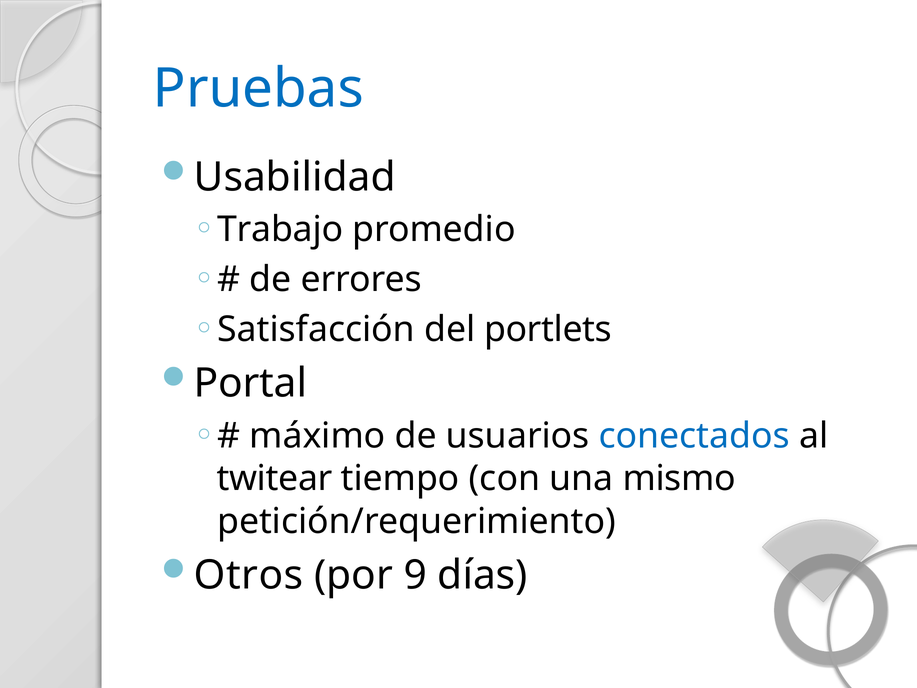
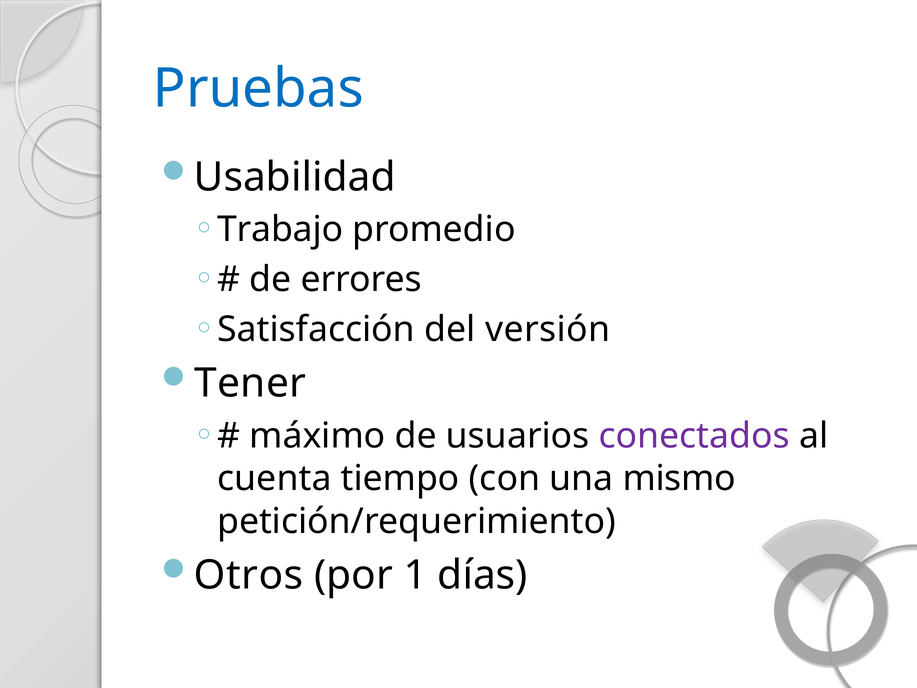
portlets: portlets -> versión (548, 329)
Portal: Portal -> Tener (250, 383)
conectados colour: blue -> purple (694, 436)
twitear: twitear -> cuenta (274, 478)
9: 9 -> 1 (415, 575)
